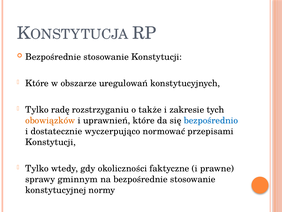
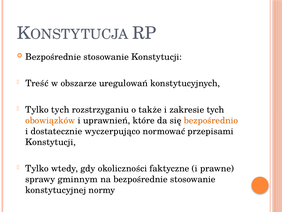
Które: Które -> Treść (37, 83)
Tylko radę: radę -> tych (60, 109)
bezpośrednio colour: blue -> orange (211, 120)
